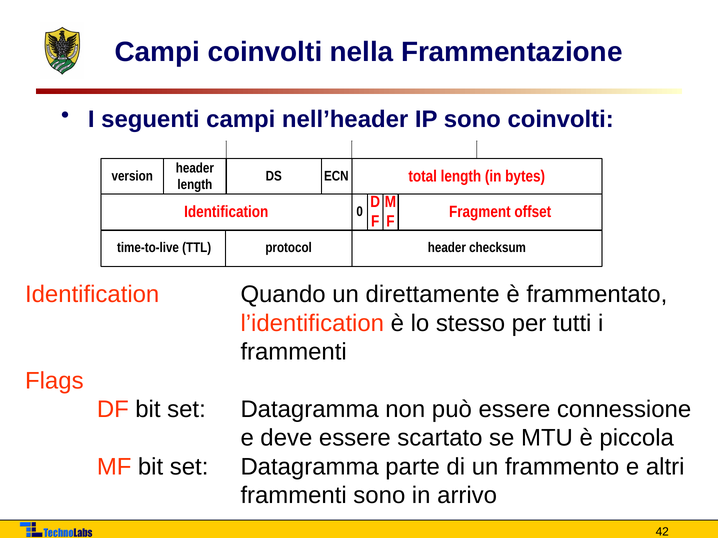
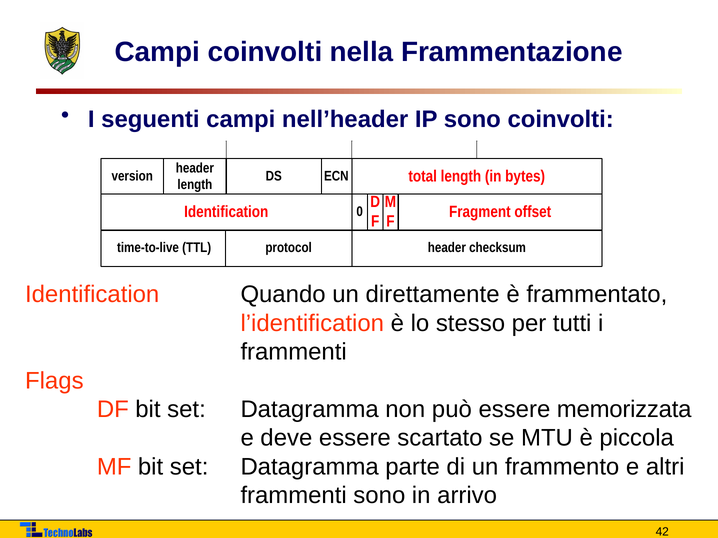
connessione: connessione -> memorizzata (624, 410)
